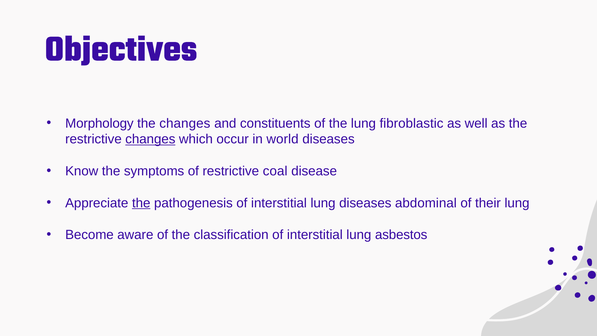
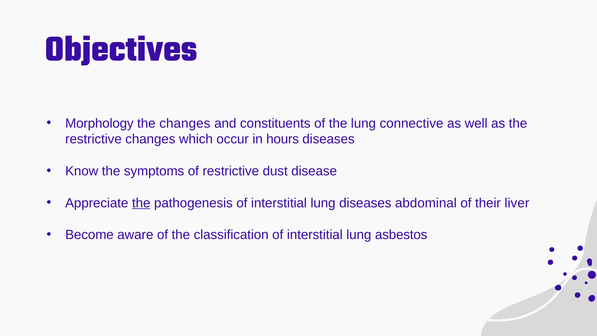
fibroblastic: fibroblastic -> connective (412, 123)
changes underline: present -> none (150, 139)
world: world -> hours (283, 139)
coal: coal -> dust (275, 171)
their lung: lung -> liver (517, 203)
